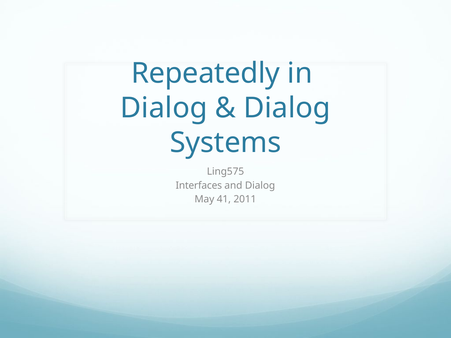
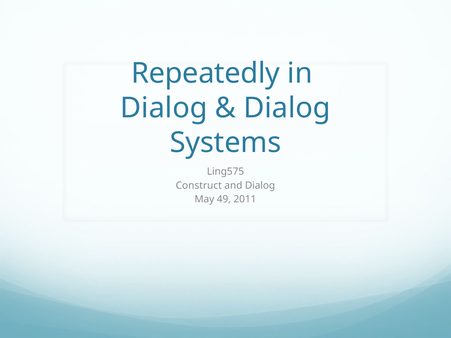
Interfaces: Interfaces -> Construct (199, 186)
41: 41 -> 49 (224, 199)
